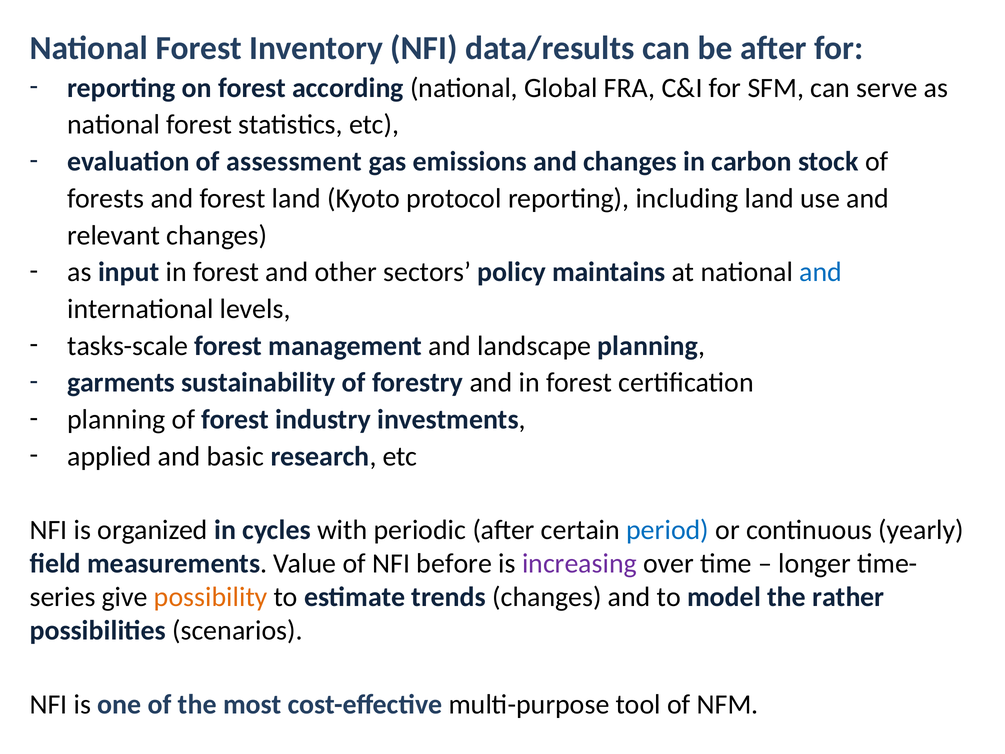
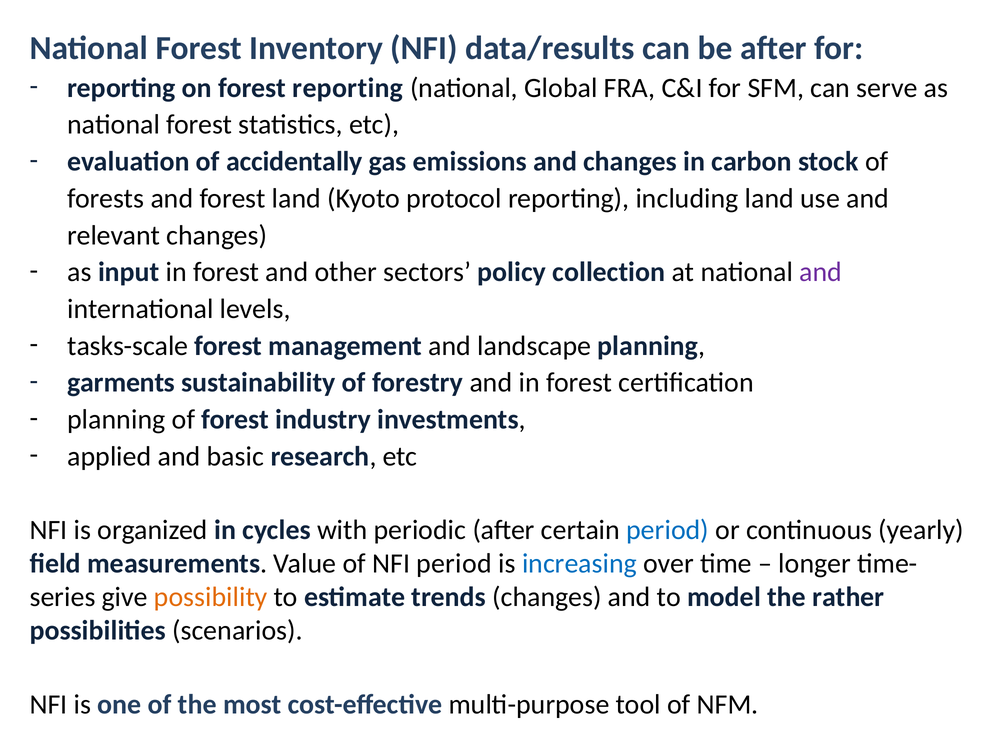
forest according: according -> reporting (348, 88)
assessment: assessment -> accidentally (294, 162)
maintains: maintains -> collection (609, 272)
and colour: blue -> purple (821, 272)
NFI before: before -> period (454, 563)
increasing colour: purple -> blue (579, 563)
